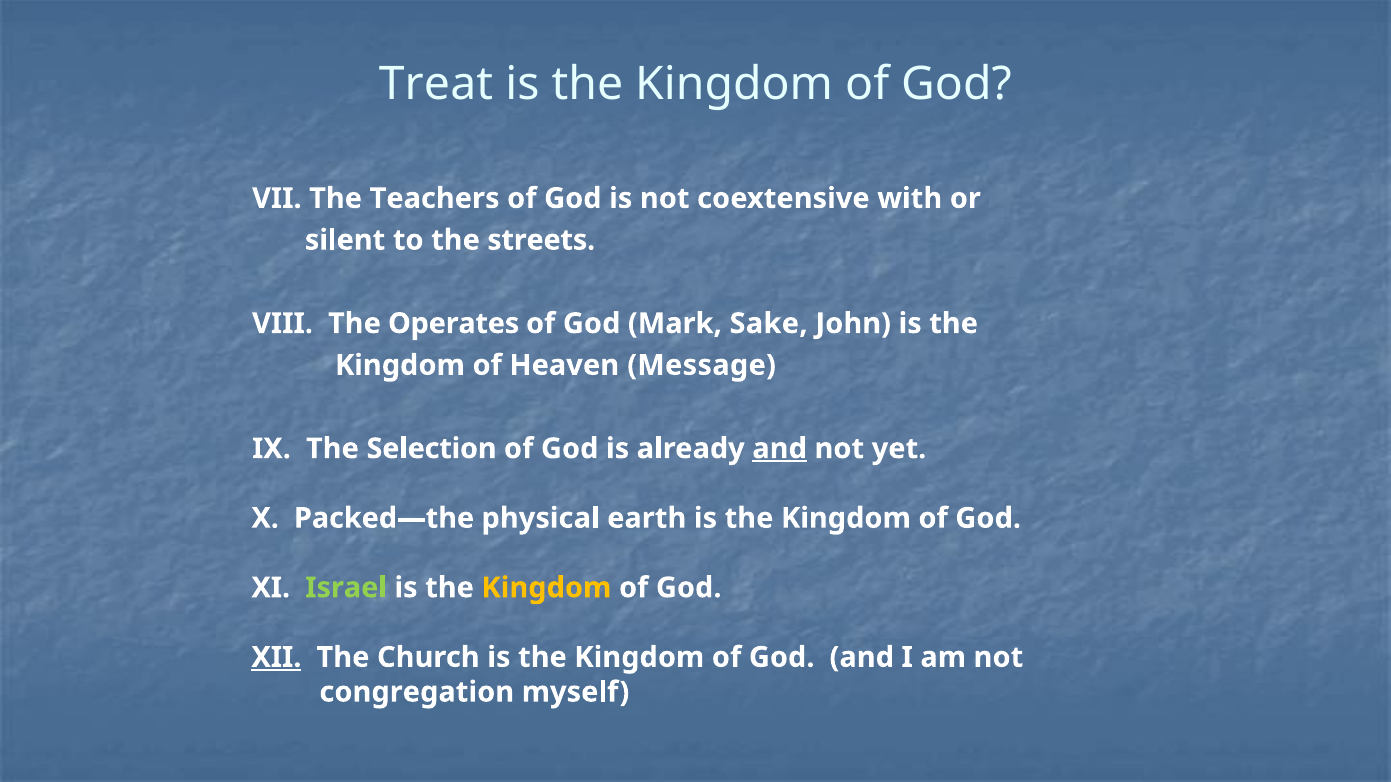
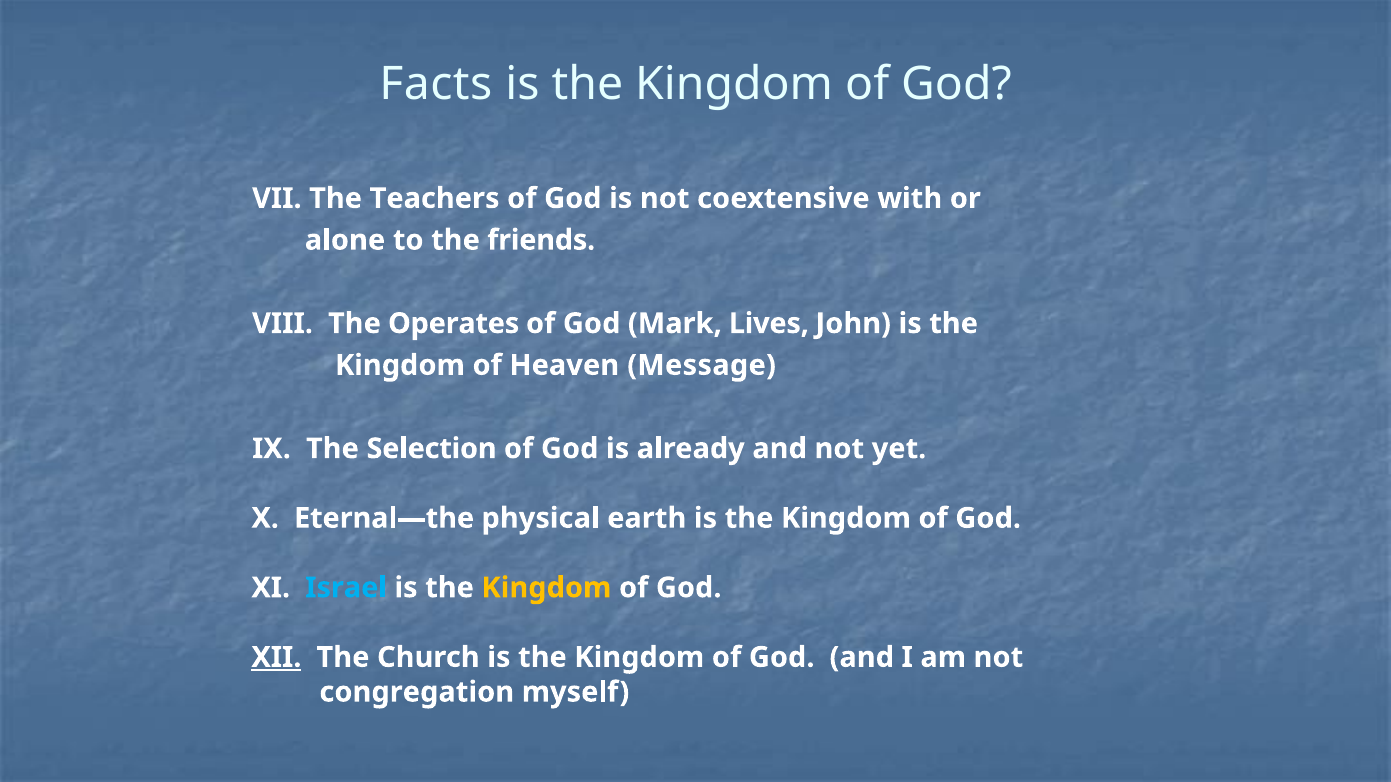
Treat: Treat -> Facts (436, 84)
silent: silent -> alone (345, 240)
streets: streets -> friends (541, 240)
Sake: Sake -> Lives (769, 324)
and underline: present -> none (780, 449)
Packed—the: Packed—the -> Eternal—the (384, 518)
Israel colour: light green -> light blue (346, 588)
